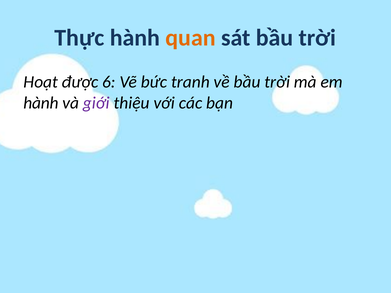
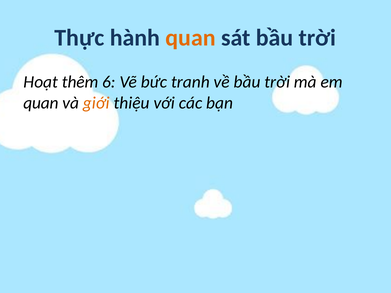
được: được -> thêm (80, 82)
hành: hành -> quan (41, 103)
giới colour: purple -> orange (96, 103)
